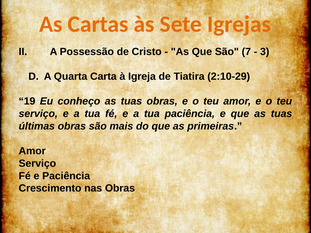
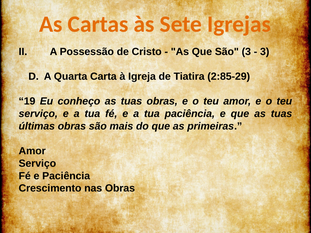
São 7: 7 -> 3 (246, 52)
2:10-29: 2:10-29 -> 2:85-29 (229, 77)
